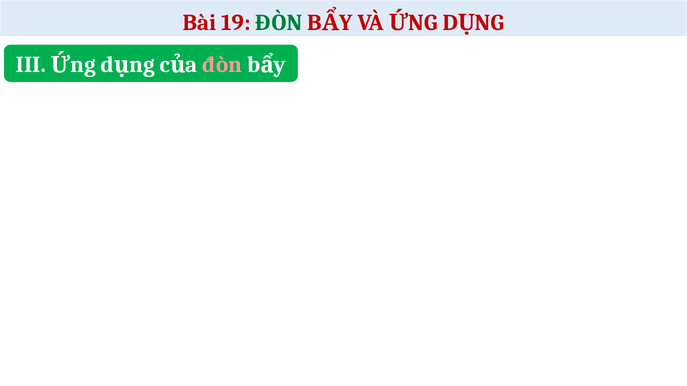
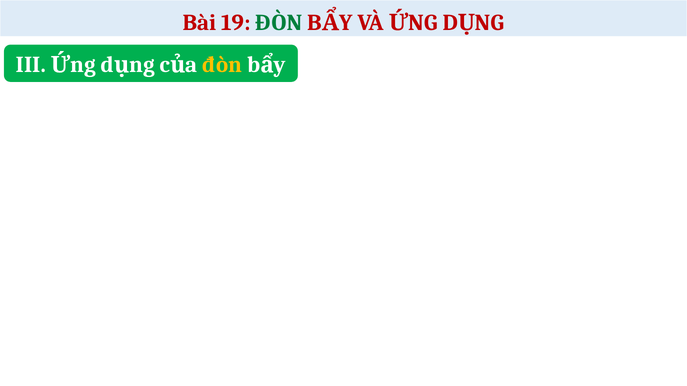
đòn colour: pink -> yellow (222, 65)
